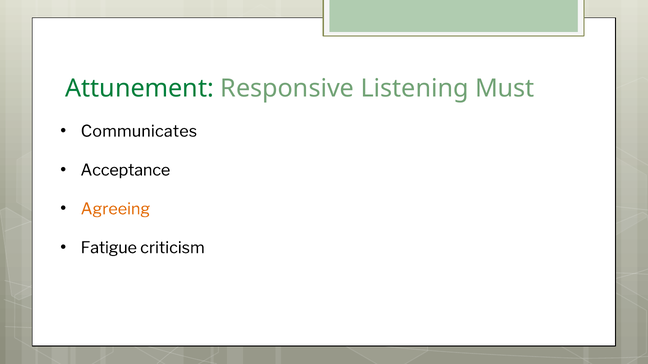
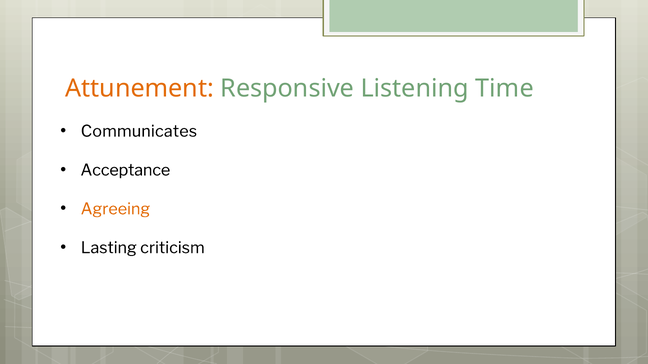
Attunement colour: green -> orange (140, 89)
Must: Must -> Time (504, 89)
Fatigue: Fatigue -> Lasting (109, 248)
